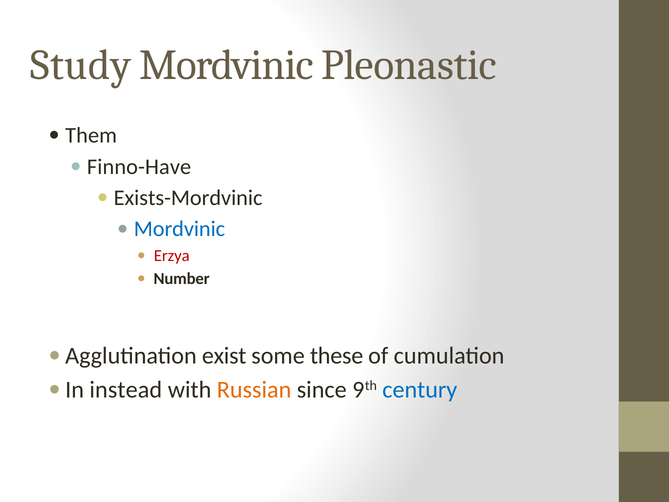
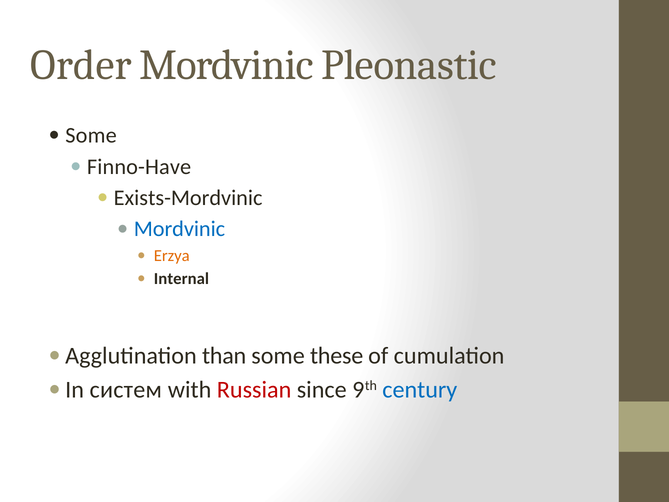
Study: Study -> Order (81, 65)
Them: Them -> Some (91, 135)
Erzya colour: red -> orange (172, 255)
Number: Number -> Internal (181, 279)
exist: exist -> than (224, 356)
instead: instead -> систем (126, 389)
Russian colour: orange -> red (254, 389)
